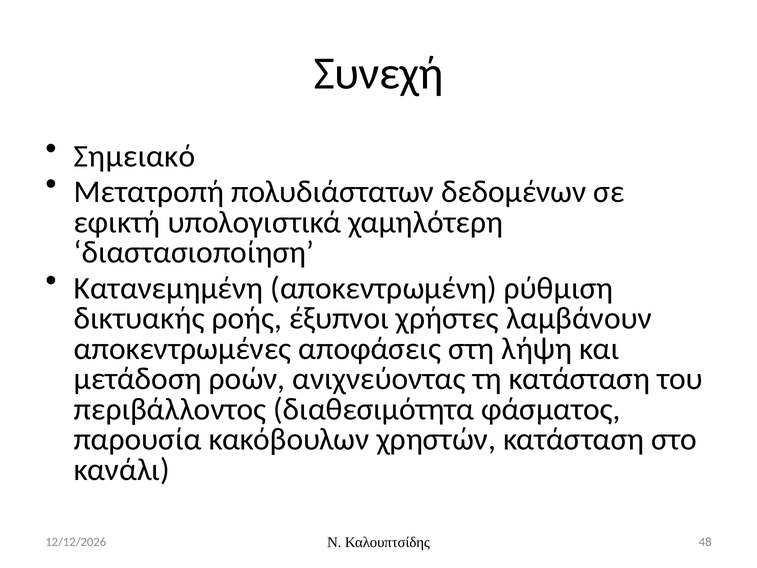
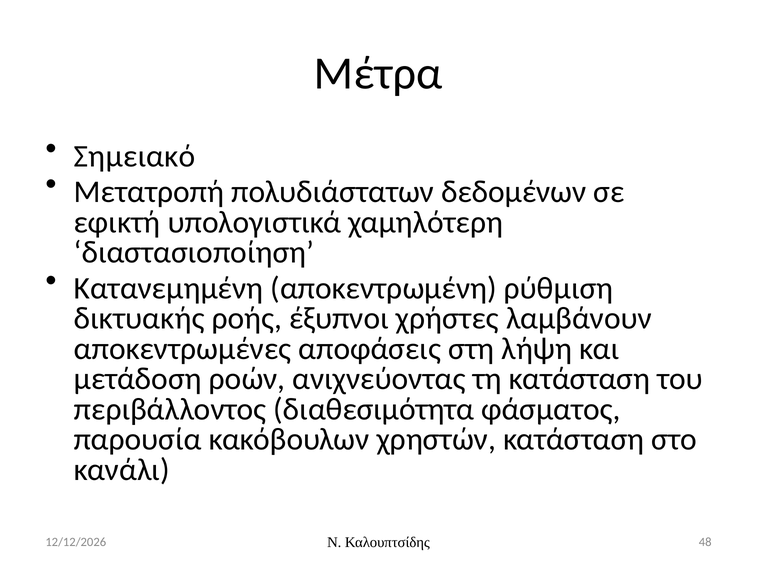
Συνεχή: Συνεχή -> Μέτρα (378, 73)
